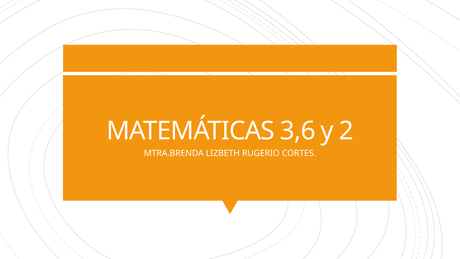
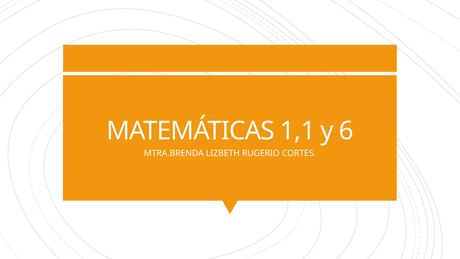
3,6: 3,6 -> 1,1 (298, 131)
2: 2 -> 6 (346, 131)
